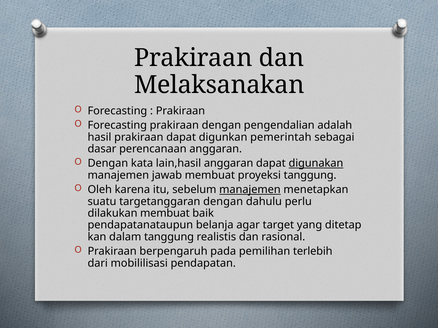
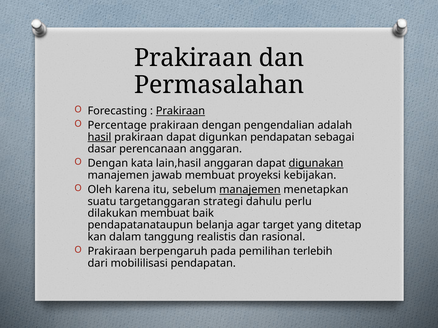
Melaksanakan: Melaksanakan -> Permasalahan (219, 85)
Prakiraan underline: none -> present (180, 111)
Forecasting: Forecasting -> Percentage (117, 125)
hasil underline: none -> present (99, 137)
digunkan pemerintah: pemerintah -> pendapatan (281, 137)
proyeksi tanggung: tanggung -> kebijakan (310, 175)
targetanggaran dengan: dengan -> strategi (223, 202)
